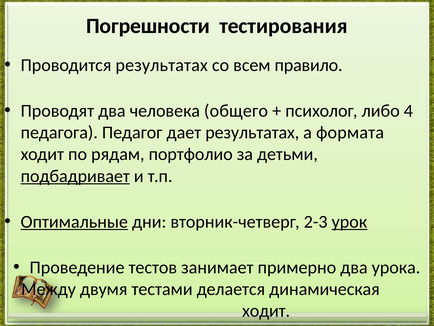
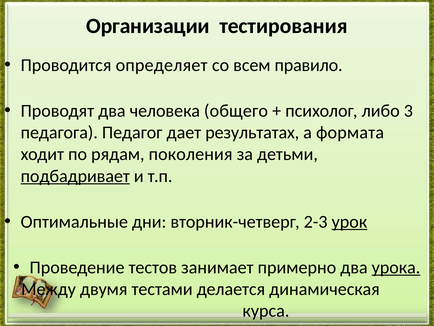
Погрешности: Погрешности -> Организации (148, 26)
Проводится результатах: результатах -> определяет (162, 65)
4: 4 -> 3 (408, 111)
портфолио: портфолио -> поколения (191, 154)
Оптимальные underline: present -> none (74, 221)
урока underline: none -> present (396, 267)
ходит: ходит -> курса (266, 310)
